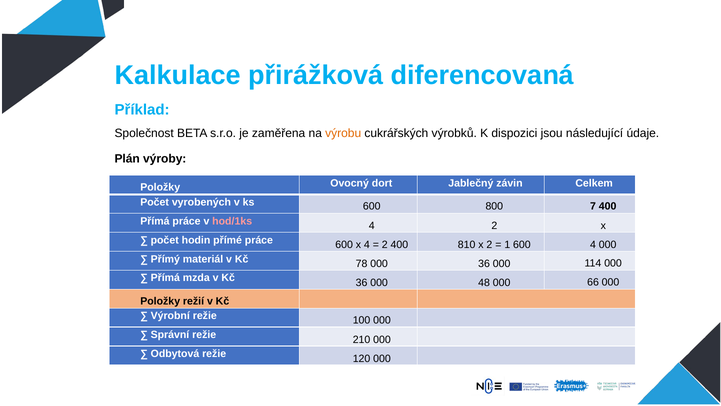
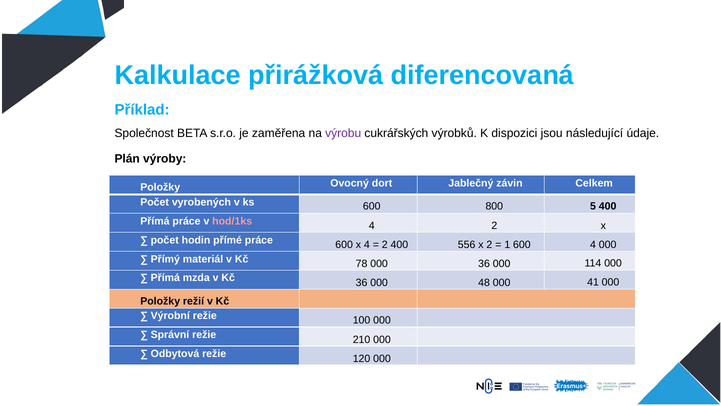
výrobu colour: orange -> purple (343, 133)
7: 7 -> 5 (593, 206)
810: 810 -> 556 (467, 245)
66: 66 -> 41 (593, 282)
